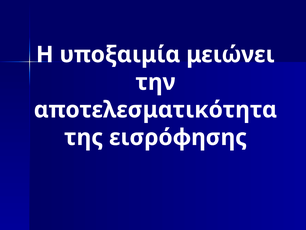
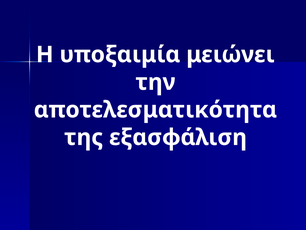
εισρόφησης: εισρόφησης -> εξασφάλιση (178, 137)
